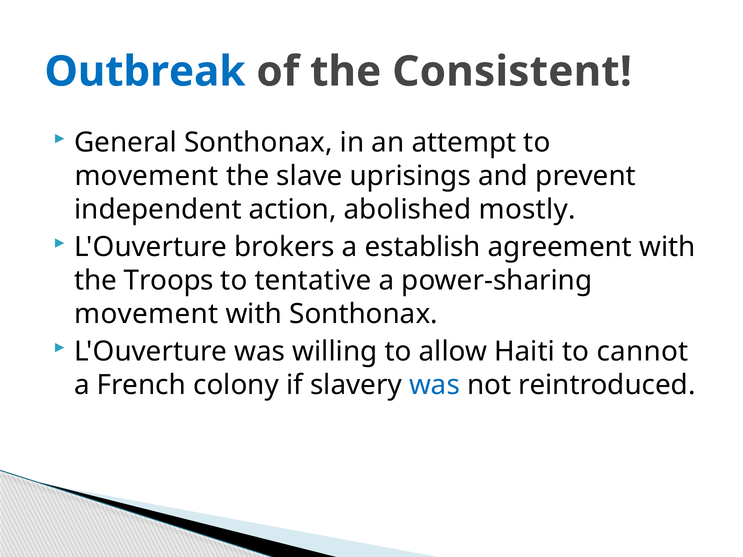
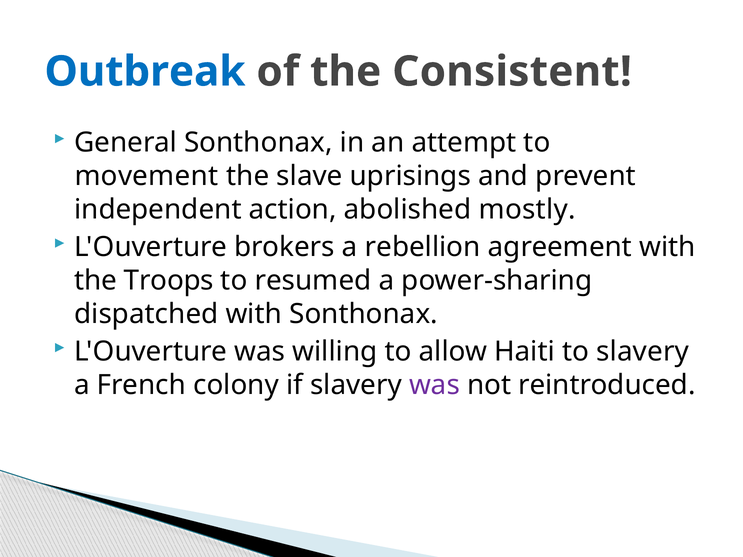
establish: establish -> rebellion (423, 247)
tentative: tentative -> resumed (313, 281)
movement: movement -> dispatched (146, 314)
to cannot: cannot -> slavery (643, 352)
was colour: blue -> purple (434, 385)
